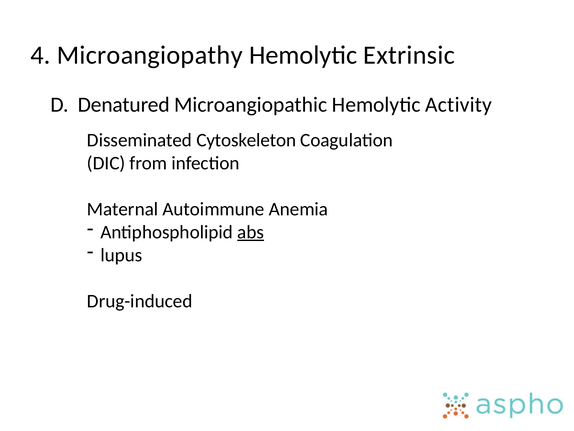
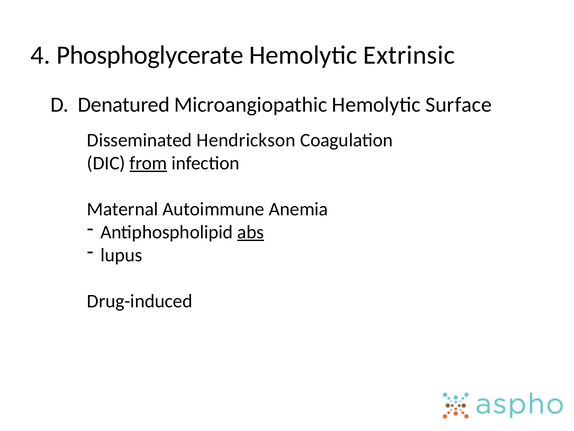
Microangiopathy: Microangiopathy -> Phosphoglycerate (150, 55)
Activity: Activity -> Surface (459, 104)
Cytoskeleton: Cytoskeleton -> Hendrickson (246, 140)
from underline: none -> present (148, 163)
